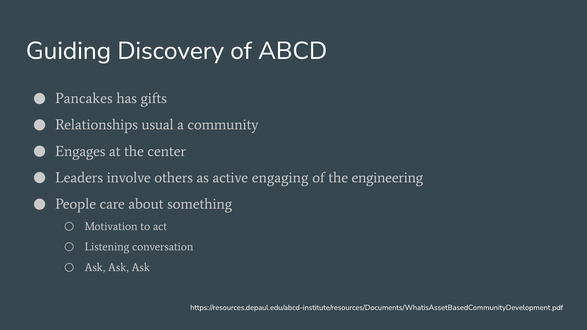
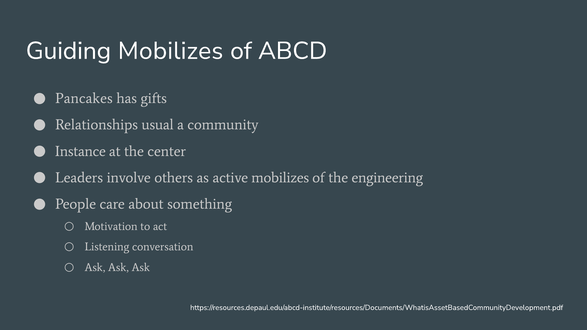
Guiding Discovery: Discovery -> Mobilizes (171, 51)
Engages: Engages -> Instance (80, 151)
active engaging: engaging -> mobilizes (280, 178)
